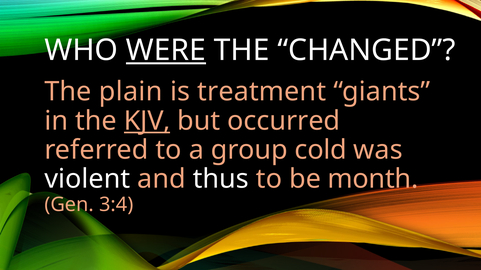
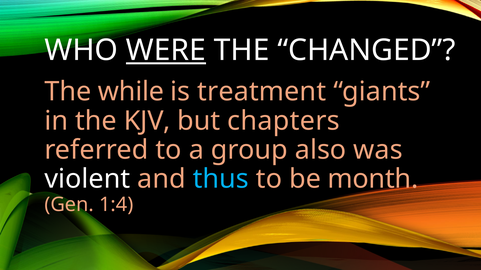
plain: plain -> while (131, 92)
KJV underline: present -> none (147, 121)
occurred: occurred -> chapters (284, 121)
cold: cold -> also (321, 150)
thus colour: white -> light blue (221, 179)
3:4: 3:4 -> 1:4 (116, 205)
